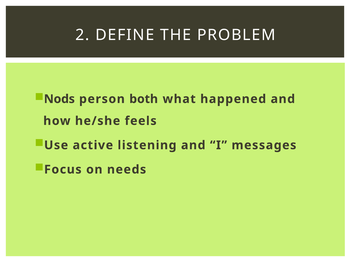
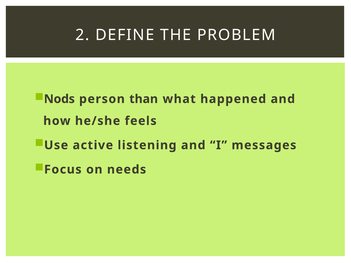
both: both -> than (144, 99)
